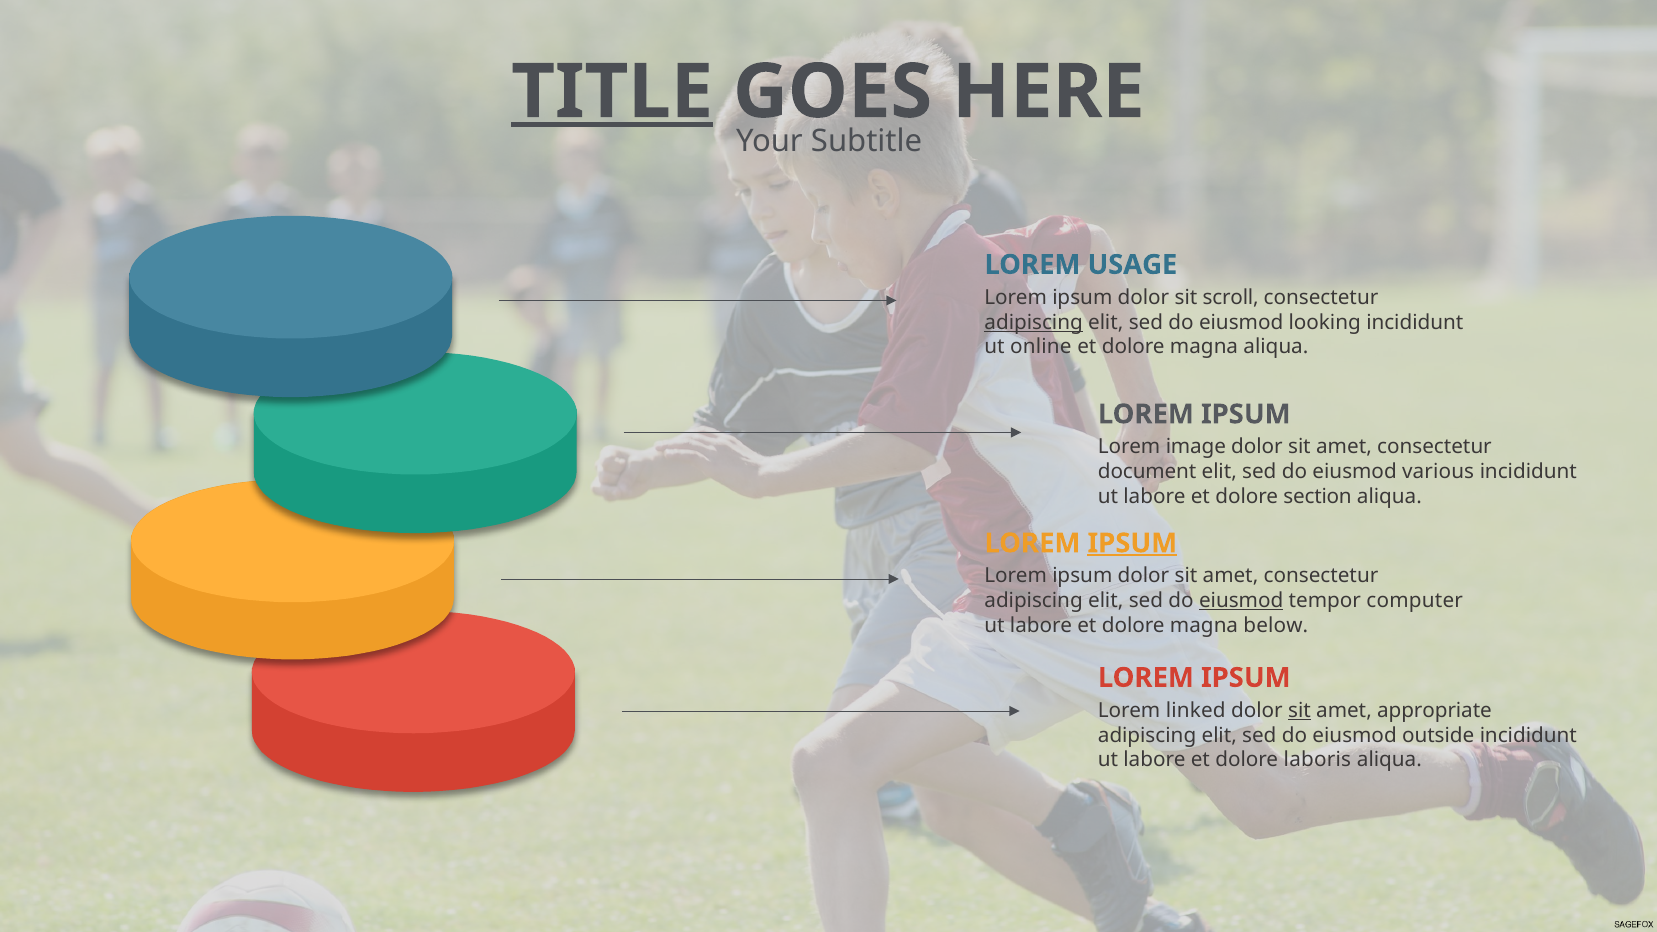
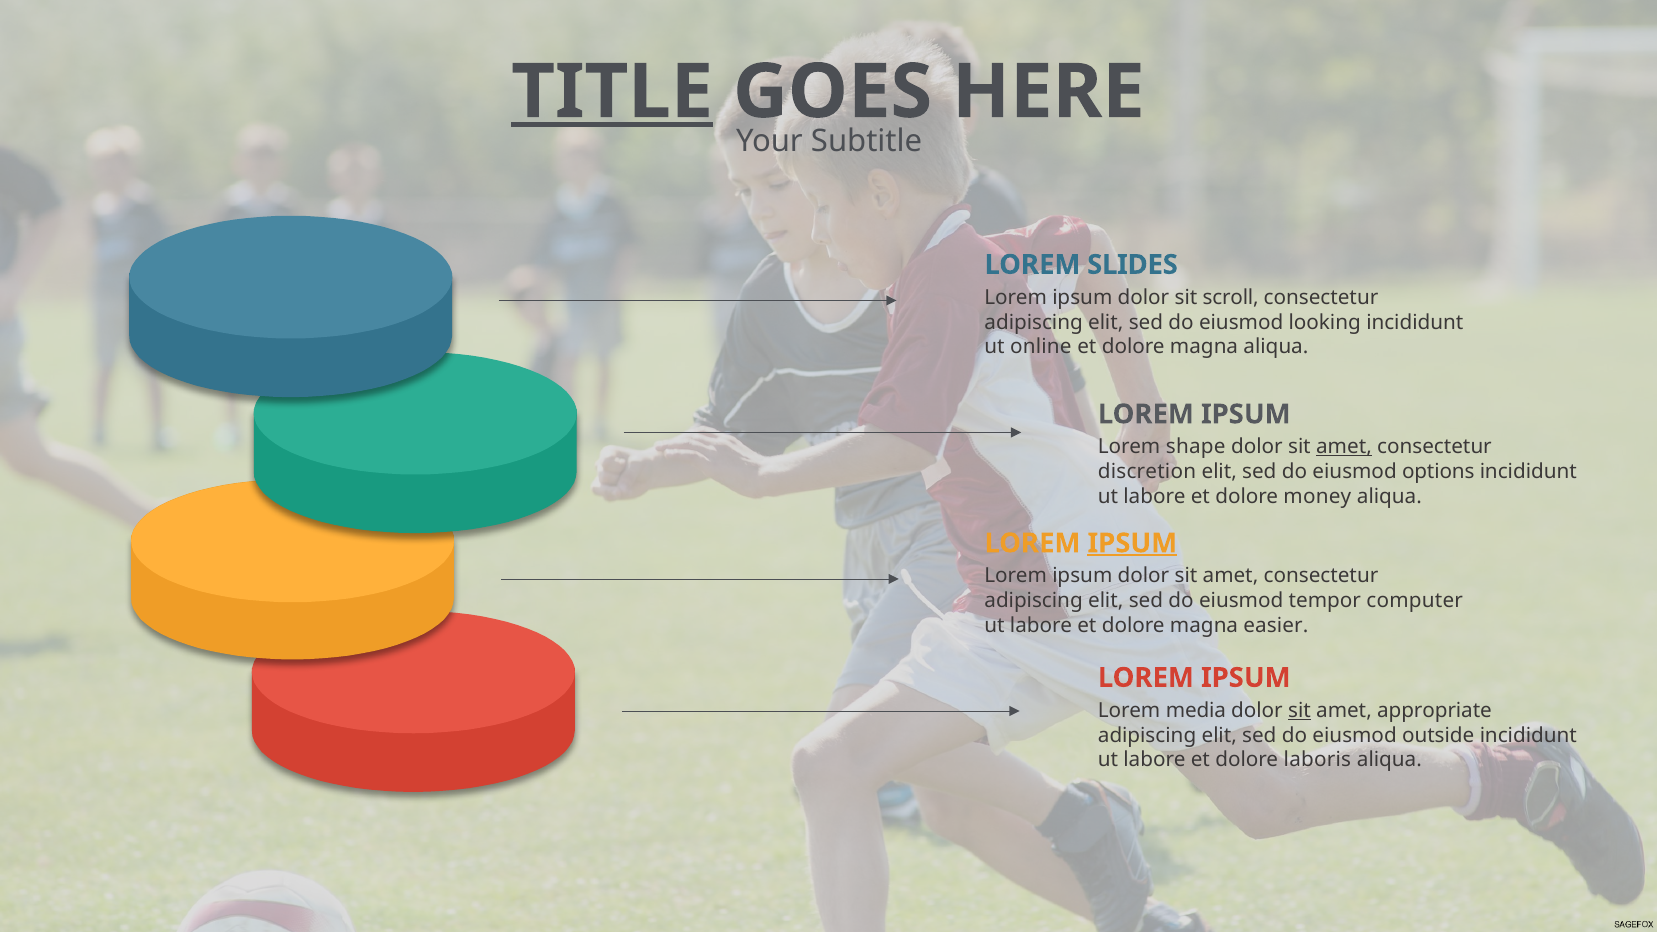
USAGE: USAGE -> SLIDES (1132, 265)
adipiscing underline: present -> none (1034, 322)
image: image -> shape (1196, 447)
amet underline: none -> present (1344, 447)
document: document -> discretion (1147, 472)
various: various -> options (1438, 472)
section: section -> money (1317, 497)
eiusmod underline: present -> none (1241, 601)
below: below -> easier (1276, 626)
linked: linked -> media (1196, 710)
